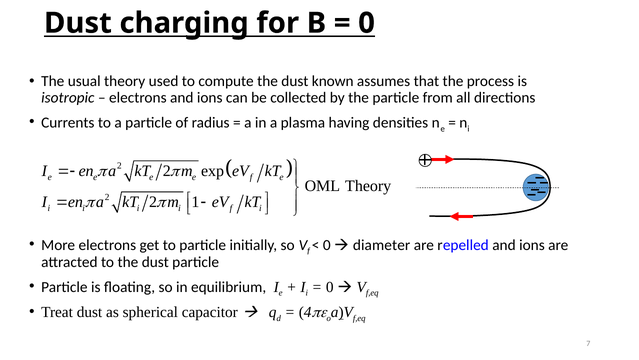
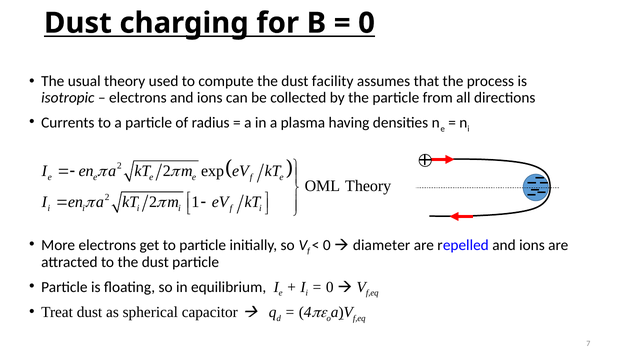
known: known -> facility (333, 81)
